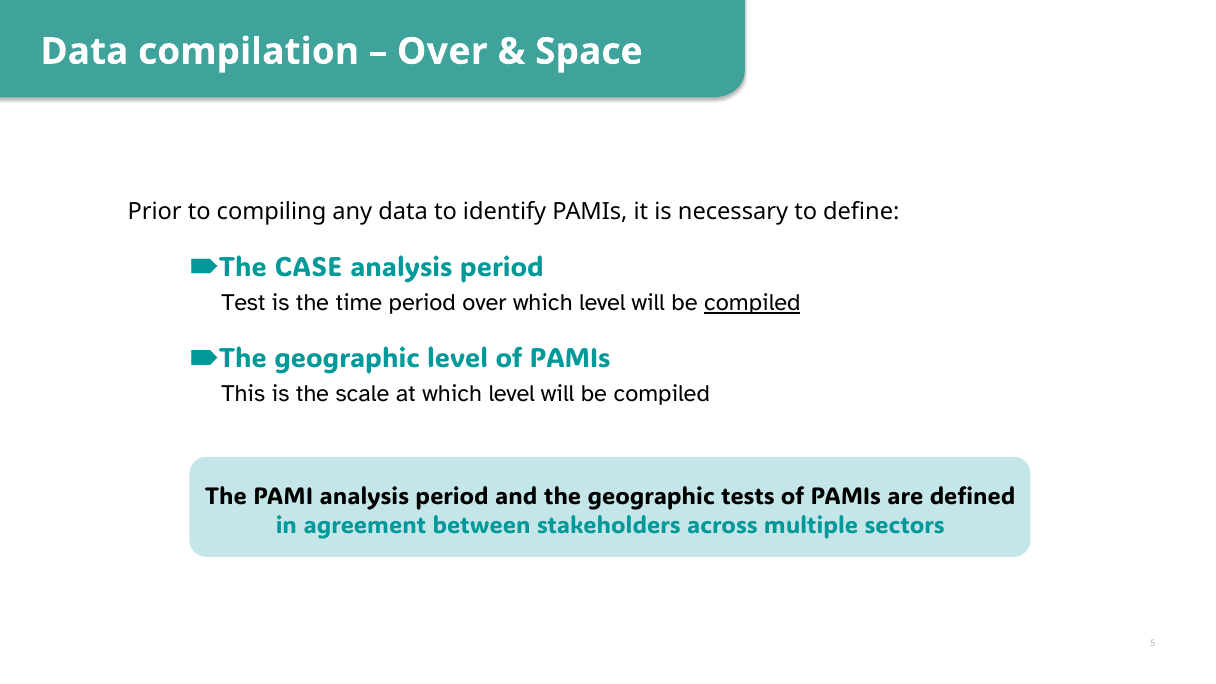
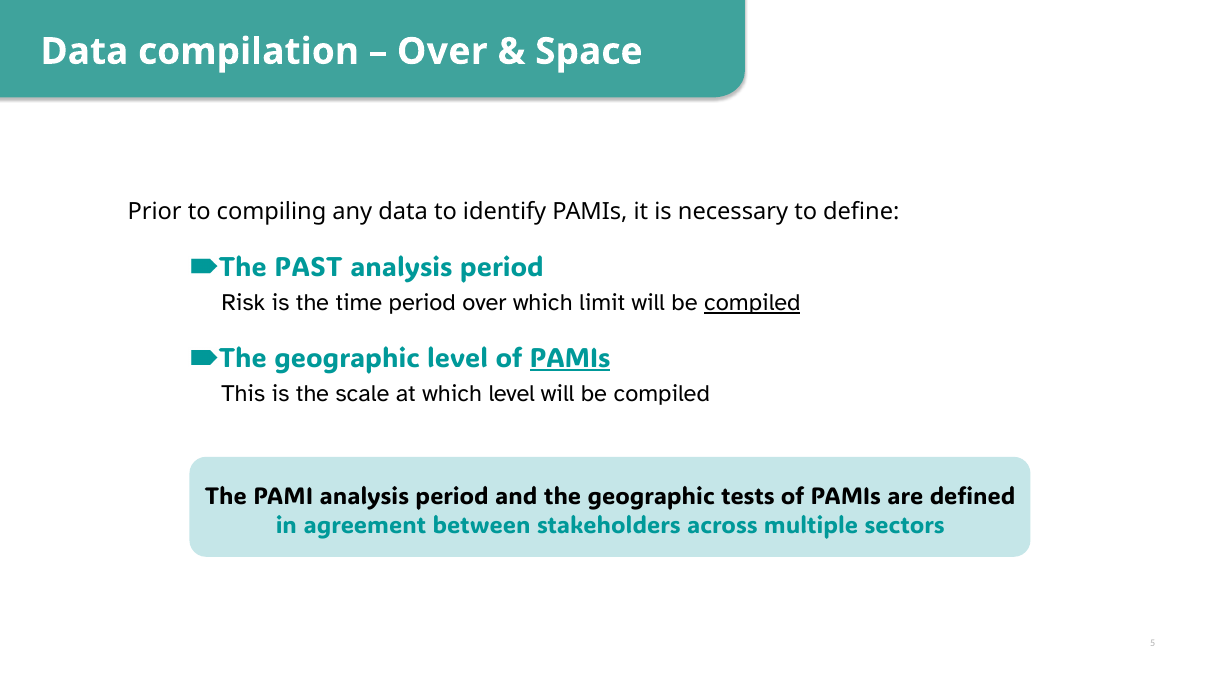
CASE: CASE -> PAST (308, 267)
Test: Test -> Risk (243, 303)
over which level: level -> limit (602, 303)
PAMIs underline: none -> present (570, 359)
